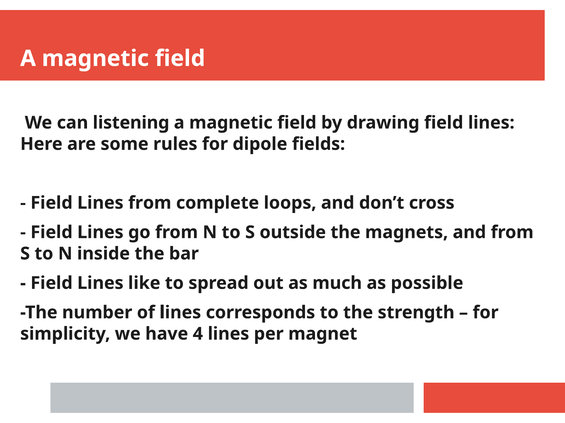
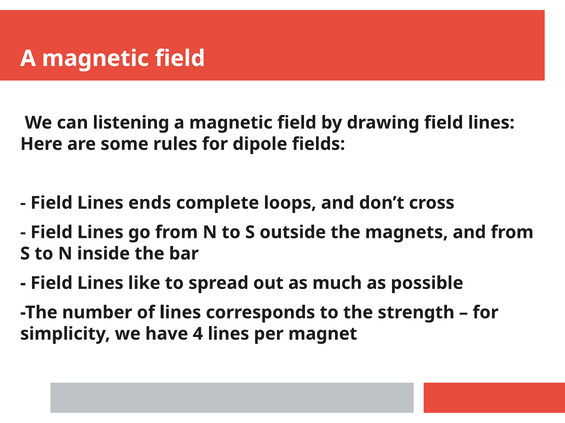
Lines from: from -> ends (150, 203)
